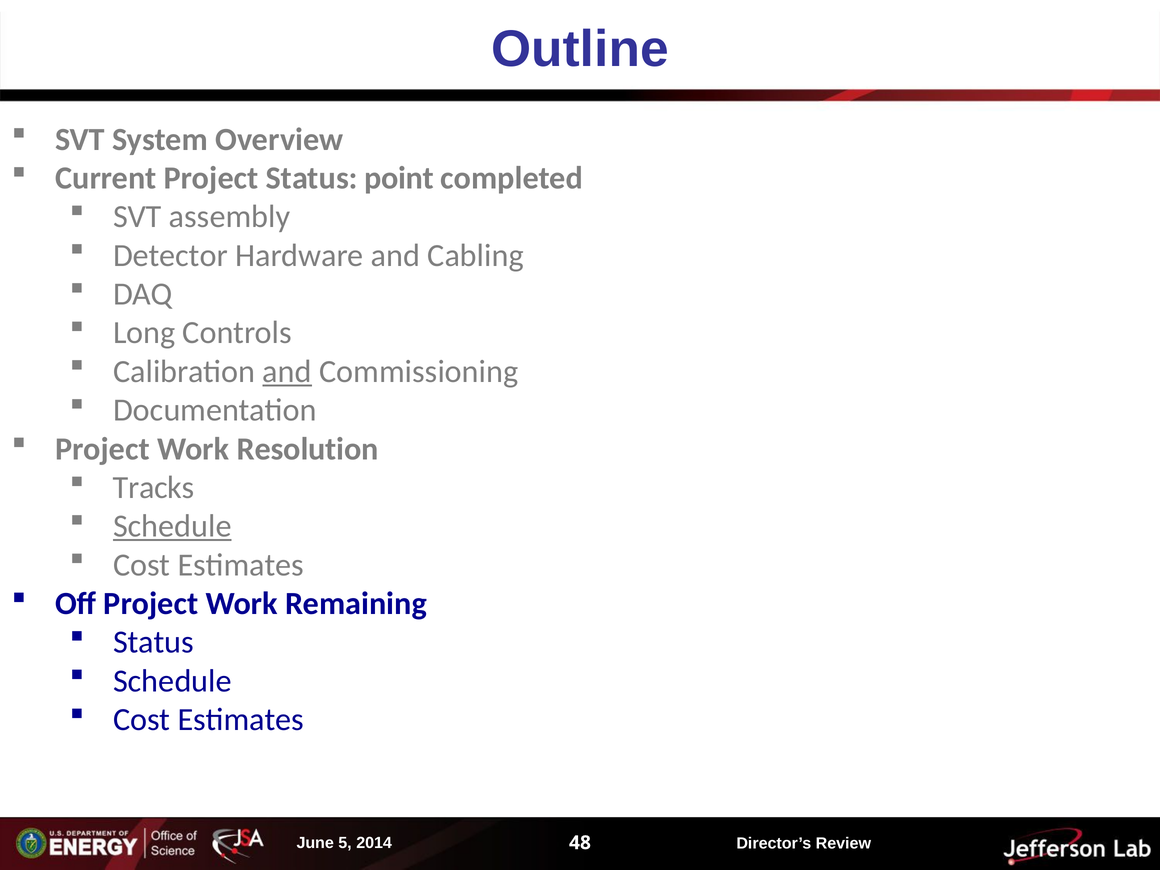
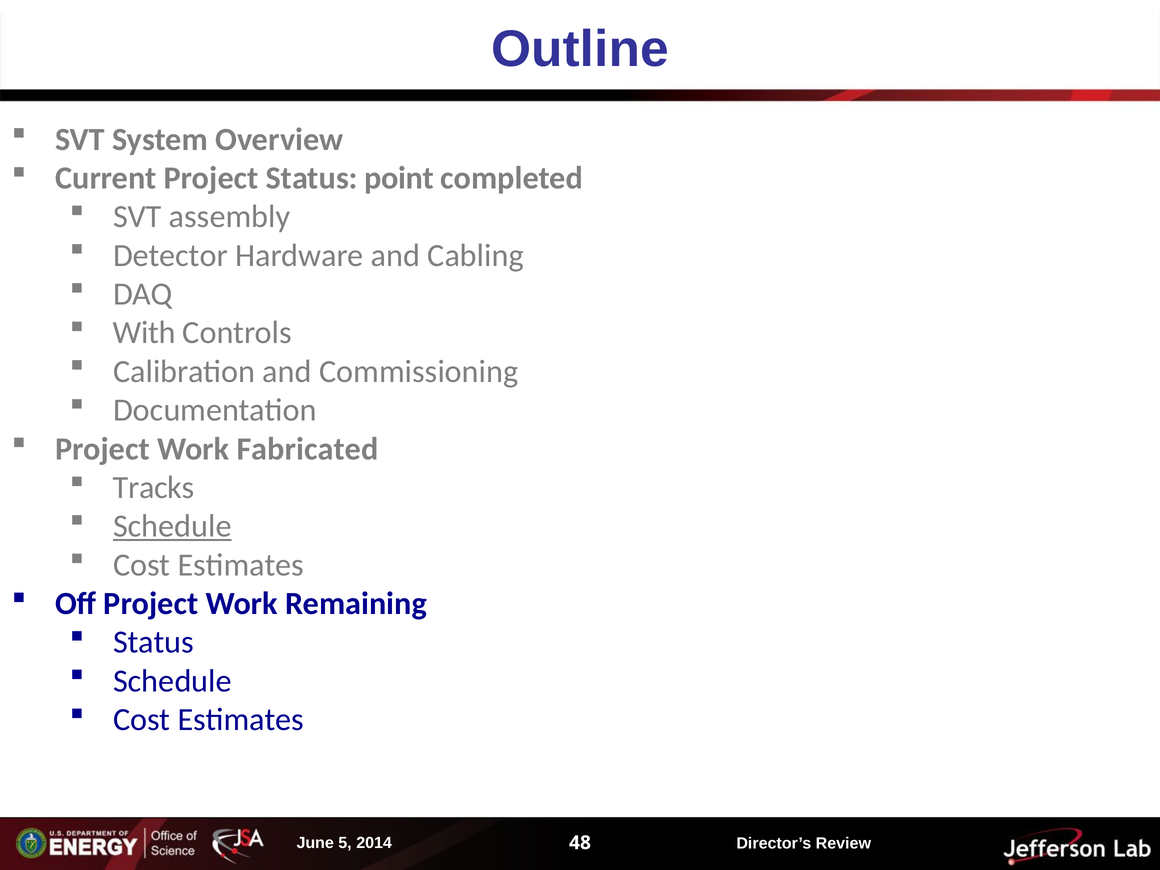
Long: Long -> With (144, 333)
and underline: present -> none (287, 372)
Resolution: Resolution -> Fabricated (308, 449)
